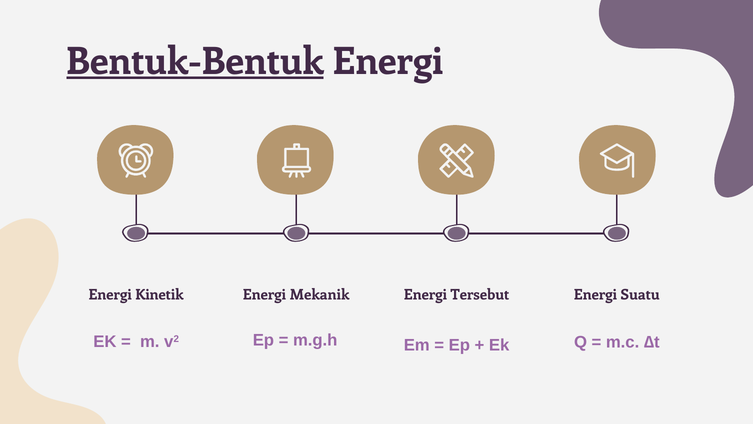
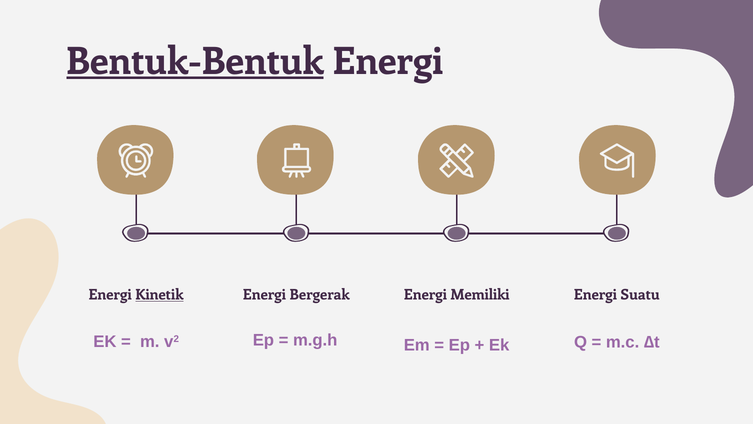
Kinetik underline: none -> present (159, 295)
Mekanik: Mekanik -> Bergerak (320, 295)
Tersebut: Tersebut -> Memiliki (480, 295)
